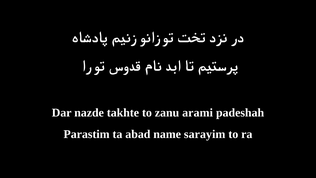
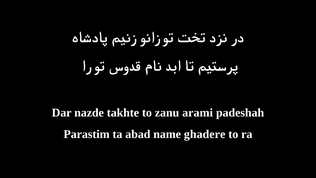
sarayim: sarayim -> ghadere (205, 134)
